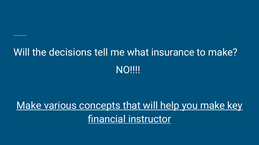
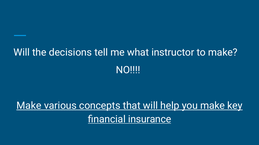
insurance: insurance -> instructor (173, 53)
instructor: instructor -> insurance (150, 120)
